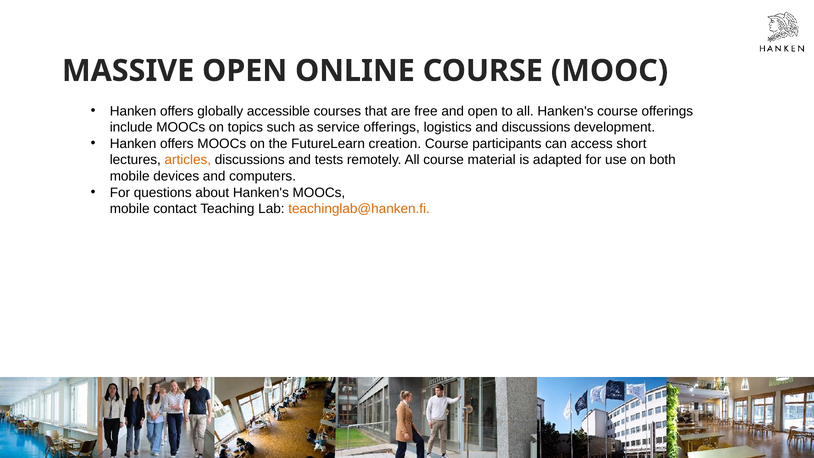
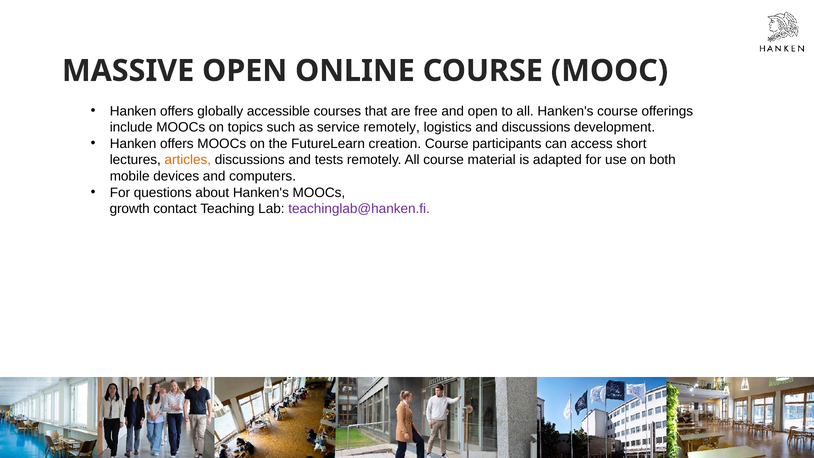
service offerings: offerings -> remotely (392, 127)
mobile: mobile -> growth (130, 209)
teachinglab@hanken.fi colour: orange -> purple (359, 209)
